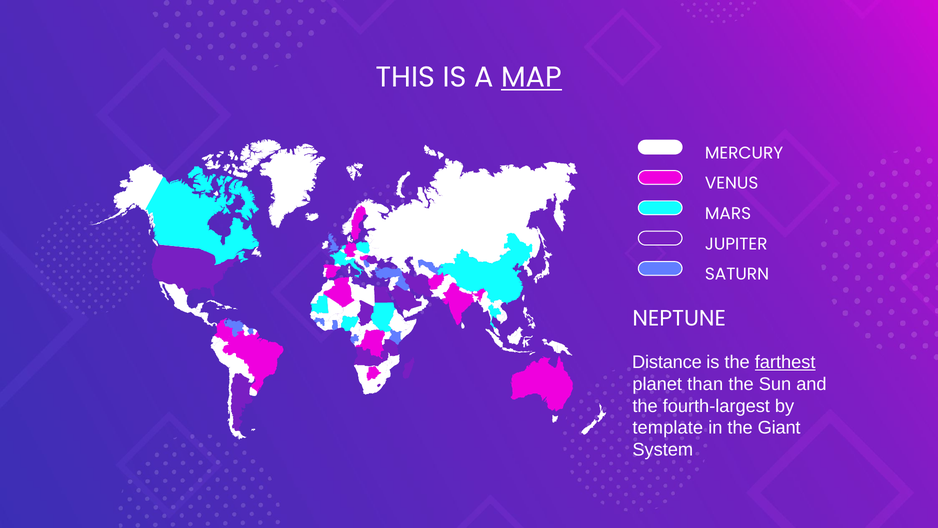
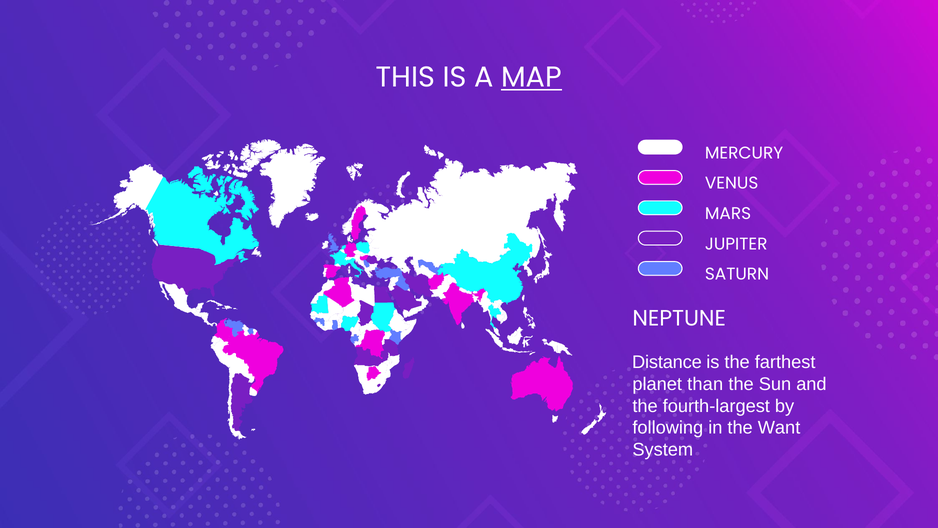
farthest underline: present -> none (785, 362)
template: template -> following (668, 428)
Giant: Giant -> Want (779, 428)
